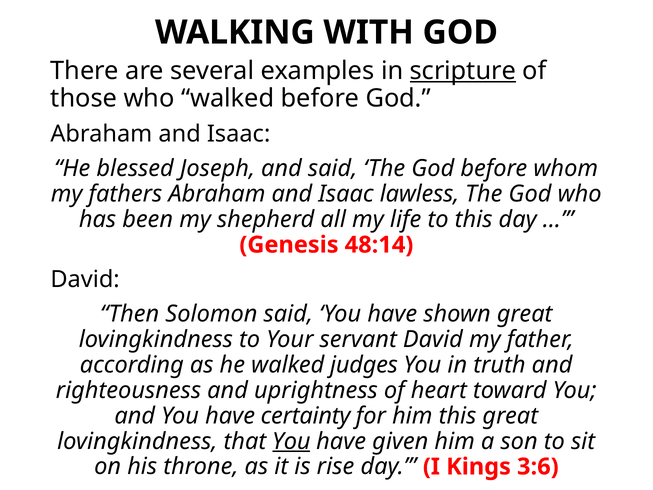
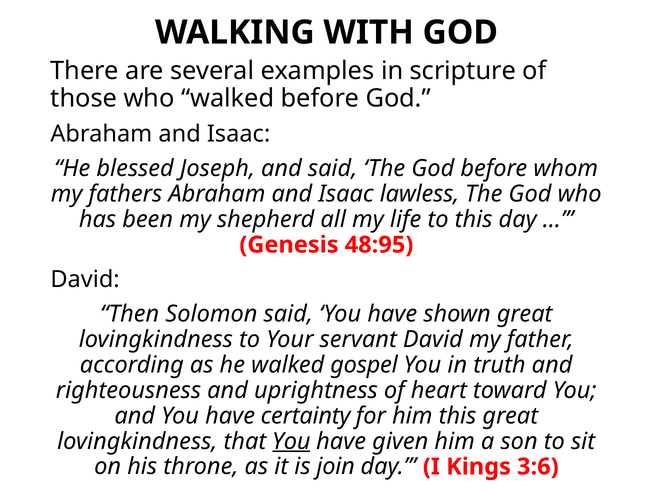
scripture underline: present -> none (463, 71)
48:14: 48:14 -> 48:95 (379, 245)
judges: judges -> gospel (364, 365)
rise: rise -> join (336, 466)
